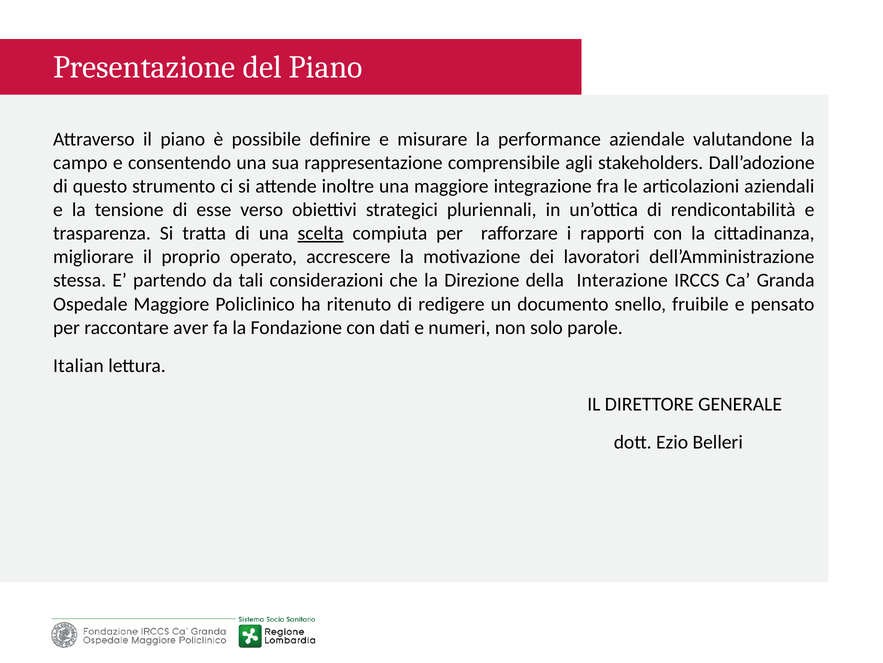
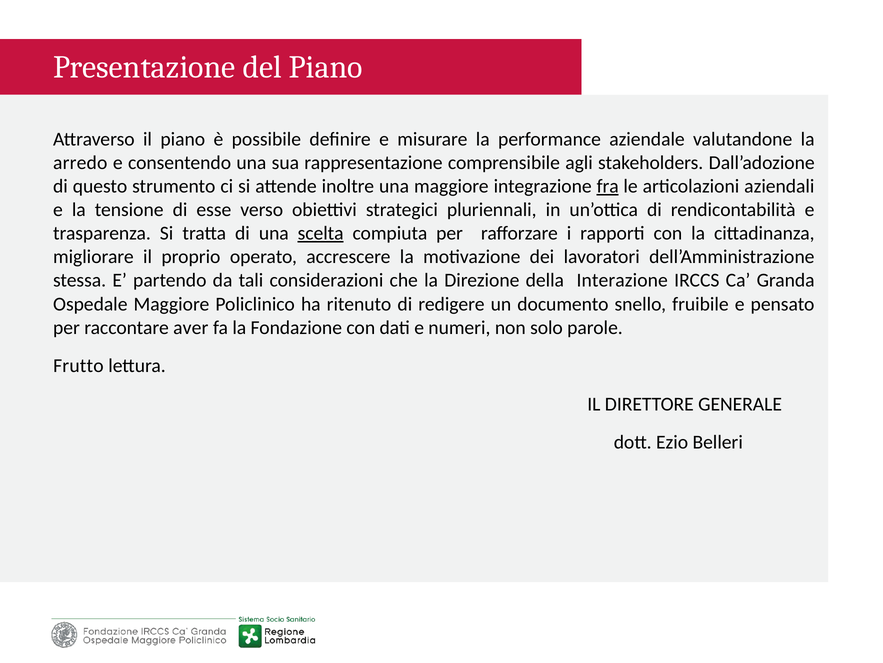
campo: campo -> arredo (80, 163)
fra underline: none -> present (608, 186)
Italian: Italian -> Frutto (78, 366)
